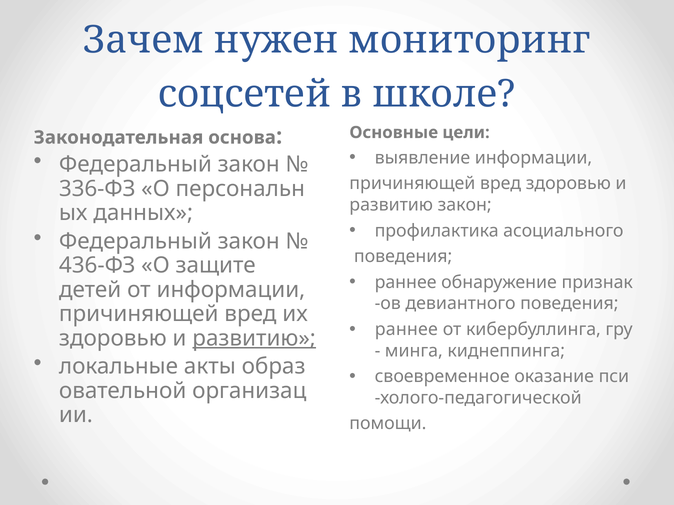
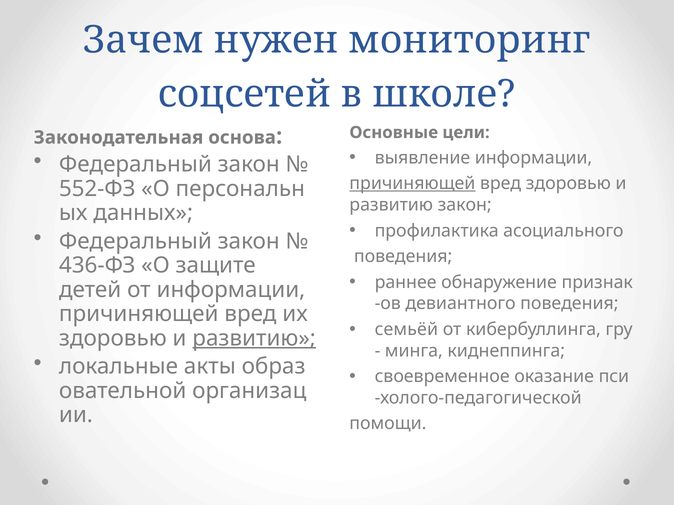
причиняющей underline: none -> present (412, 184)
336‑ФЗ: 336‑ФЗ -> 552‑ФЗ (97, 189)
раннее: раннее -> семьёй (406, 330)
